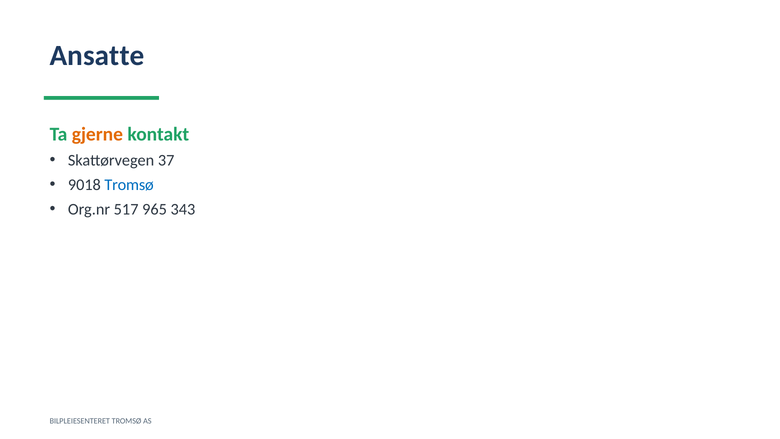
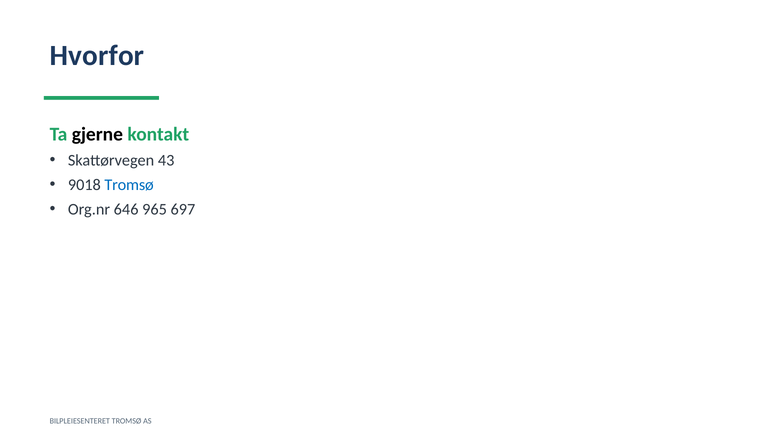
Ansatte: Ansatte -> Hvorfor (97, 56)
gjerne colour: orange -> black (97, 134)
37: 37 -> 43 (166, 160)
517: 517 -> 646 (126, 209)
343: 343 -> 697 (183, 209)
